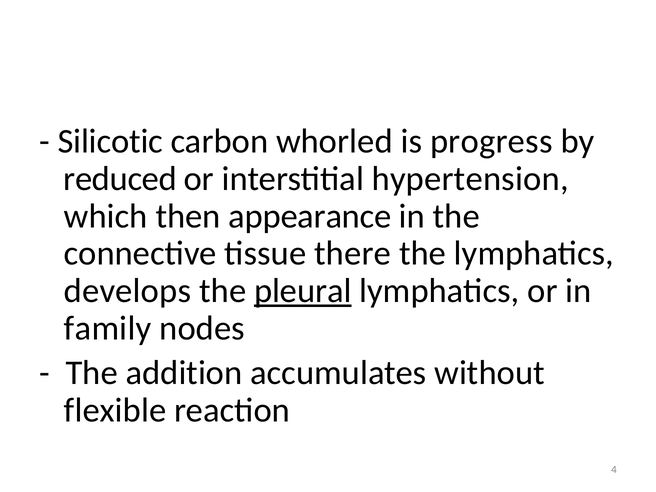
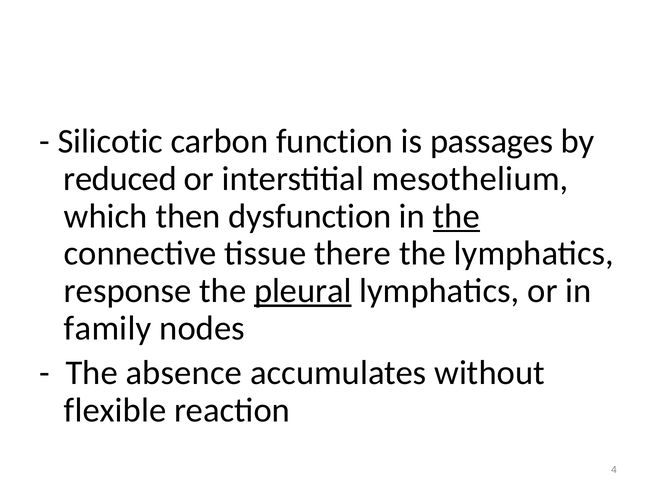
whorled: whorled -> function (334, 141)
progress: progress -> passages (492, 141)
hypertension: hypertension -> mesothelium (470, 179)
appearance: appearance -> dysfunction (310, 216)
the underline: none -> present (456, 216)
develops: develops -> response (128, 291)
addition: addition -> absence (184, 373)
